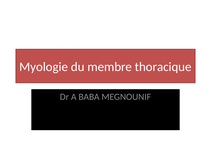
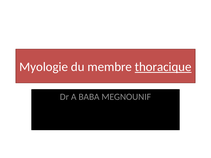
thoracique underline: none -> present (163, 67)
